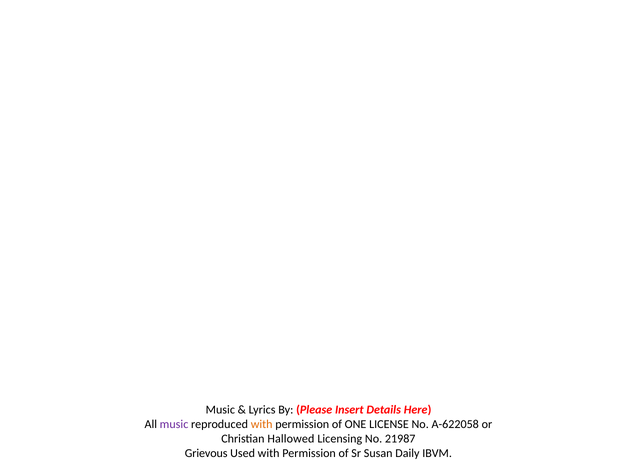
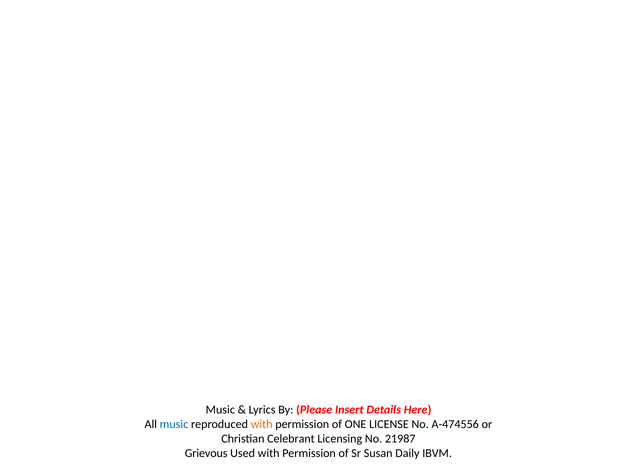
music colour: purple -> blue (174, 424)
A-622058: A-622058 -> A-474556 (455, 424)
Hallowed: Hallowed -> Celebrant (291, 439)
